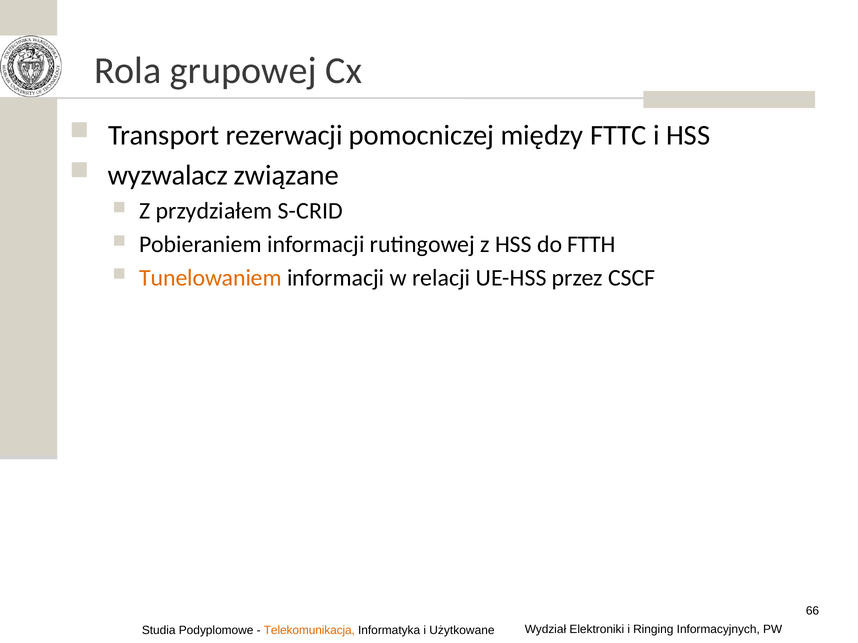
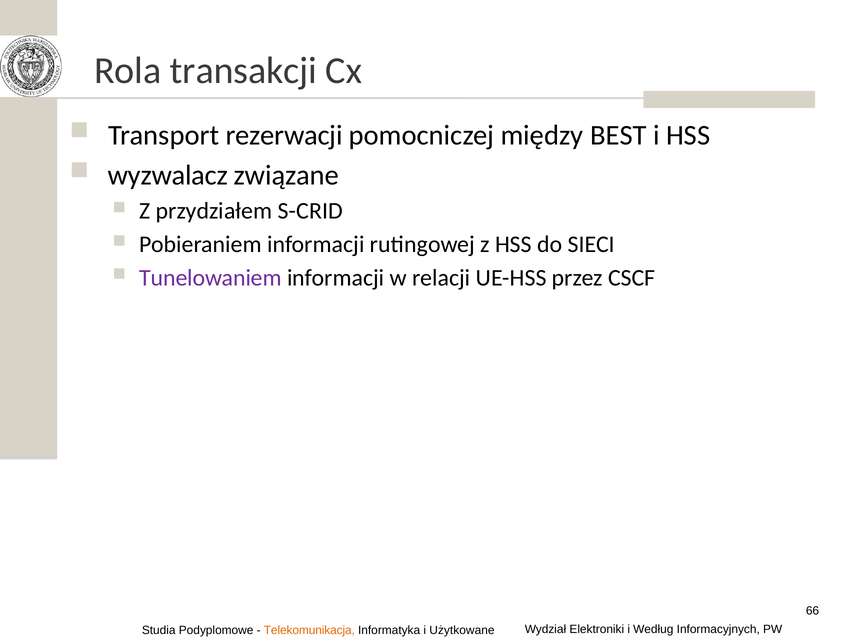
grupowej: grupowej -> transakcji (243, 71)
FTTC: FTTC -> BEST (618, 135)
FTTH: FTTH -> SIECI (591, 245)
Tunelowaniem colour: orange -> purple (211, 278)
Ringing: Ringing -> Według (653, 630)
